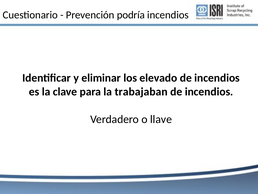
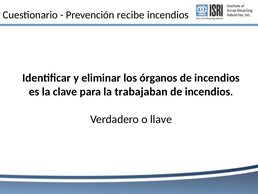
podría: podría -> recibe (131, 15)
elevado: elevado -> órganos (158, 78)
